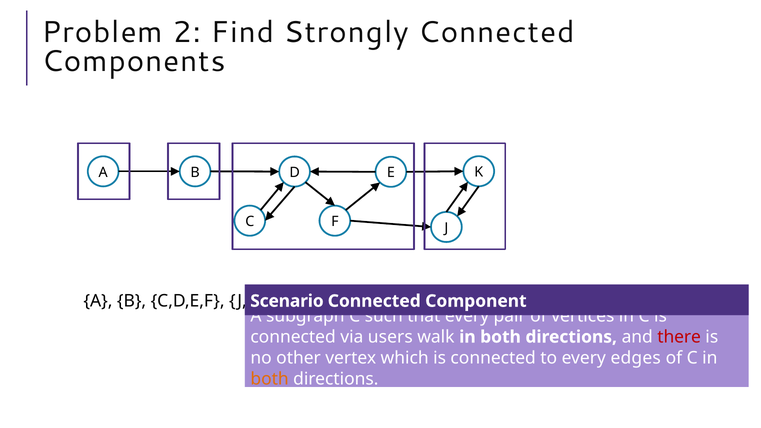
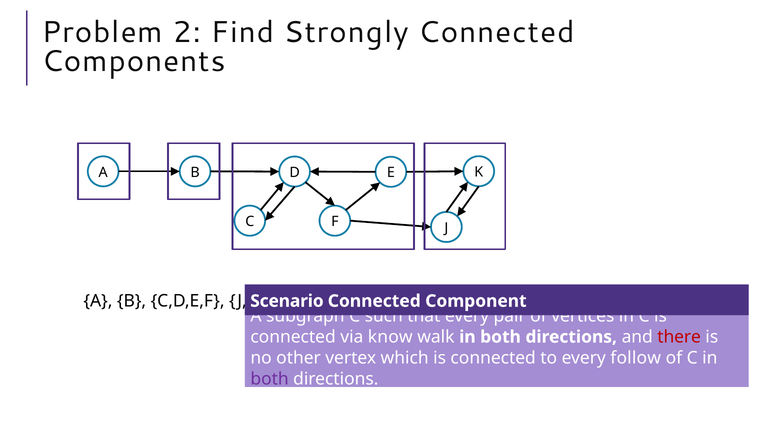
users: users -> know (390, 337)
edges: edges -> follow (636, 358)
both colour: orange -> purple (270, 379)
